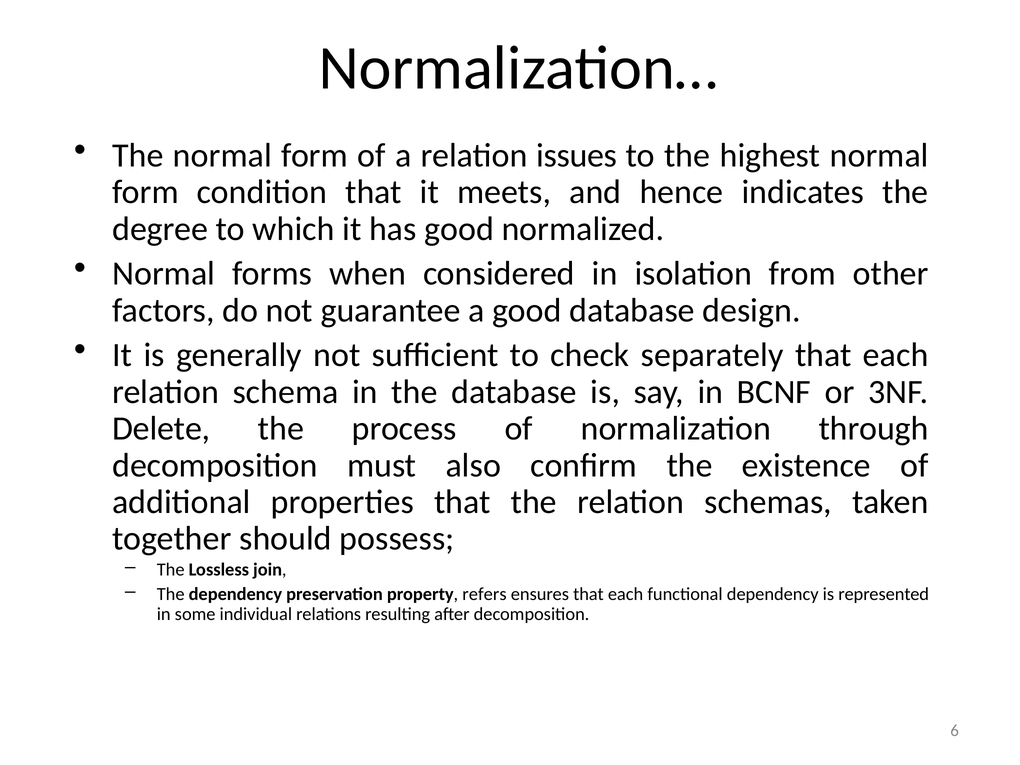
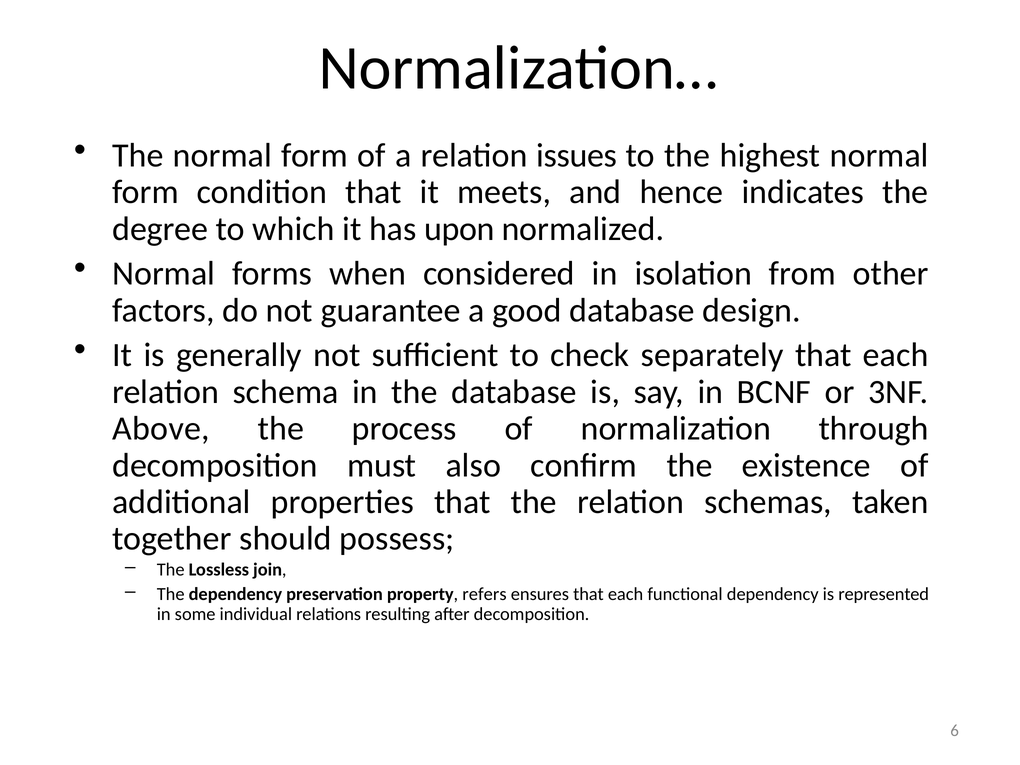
has good: good -> upon (459, 229)
Delete: Delete -> Above (161, 429)
